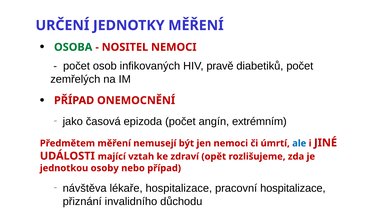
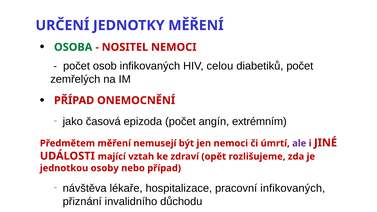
pravě: pravě -> celou (220, 66)
ale colour: blue -> purple (299, 143)
pracovní hospitalizace: hospitalizace -> infikovaných (293, 188)
